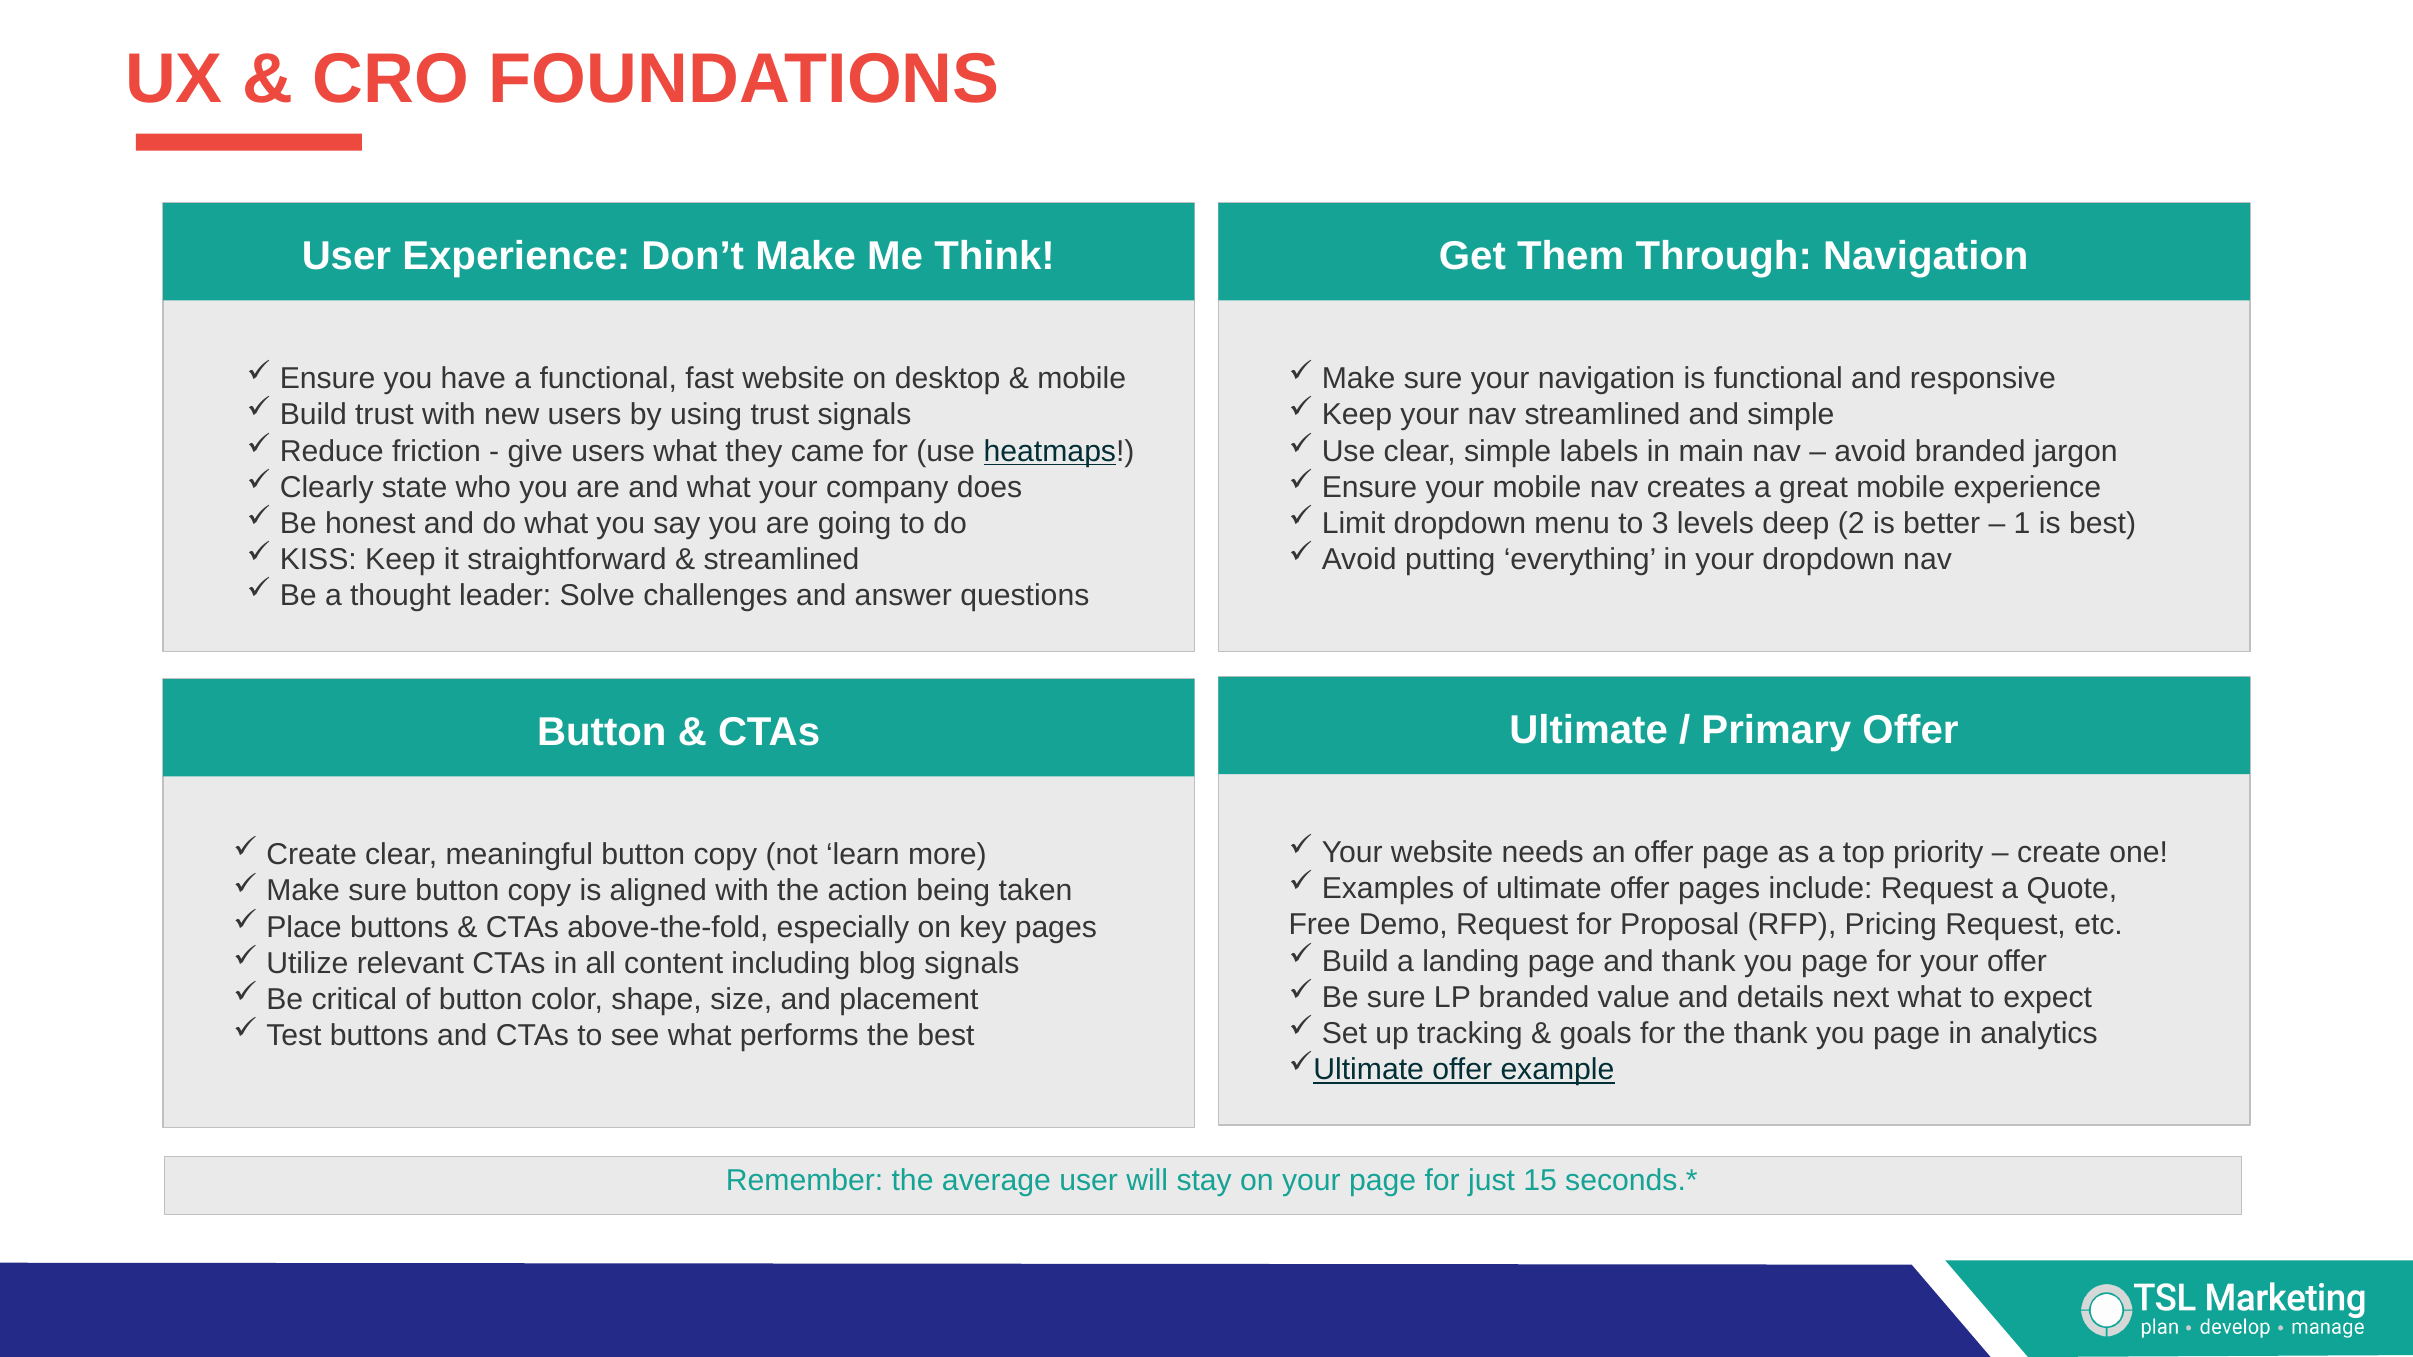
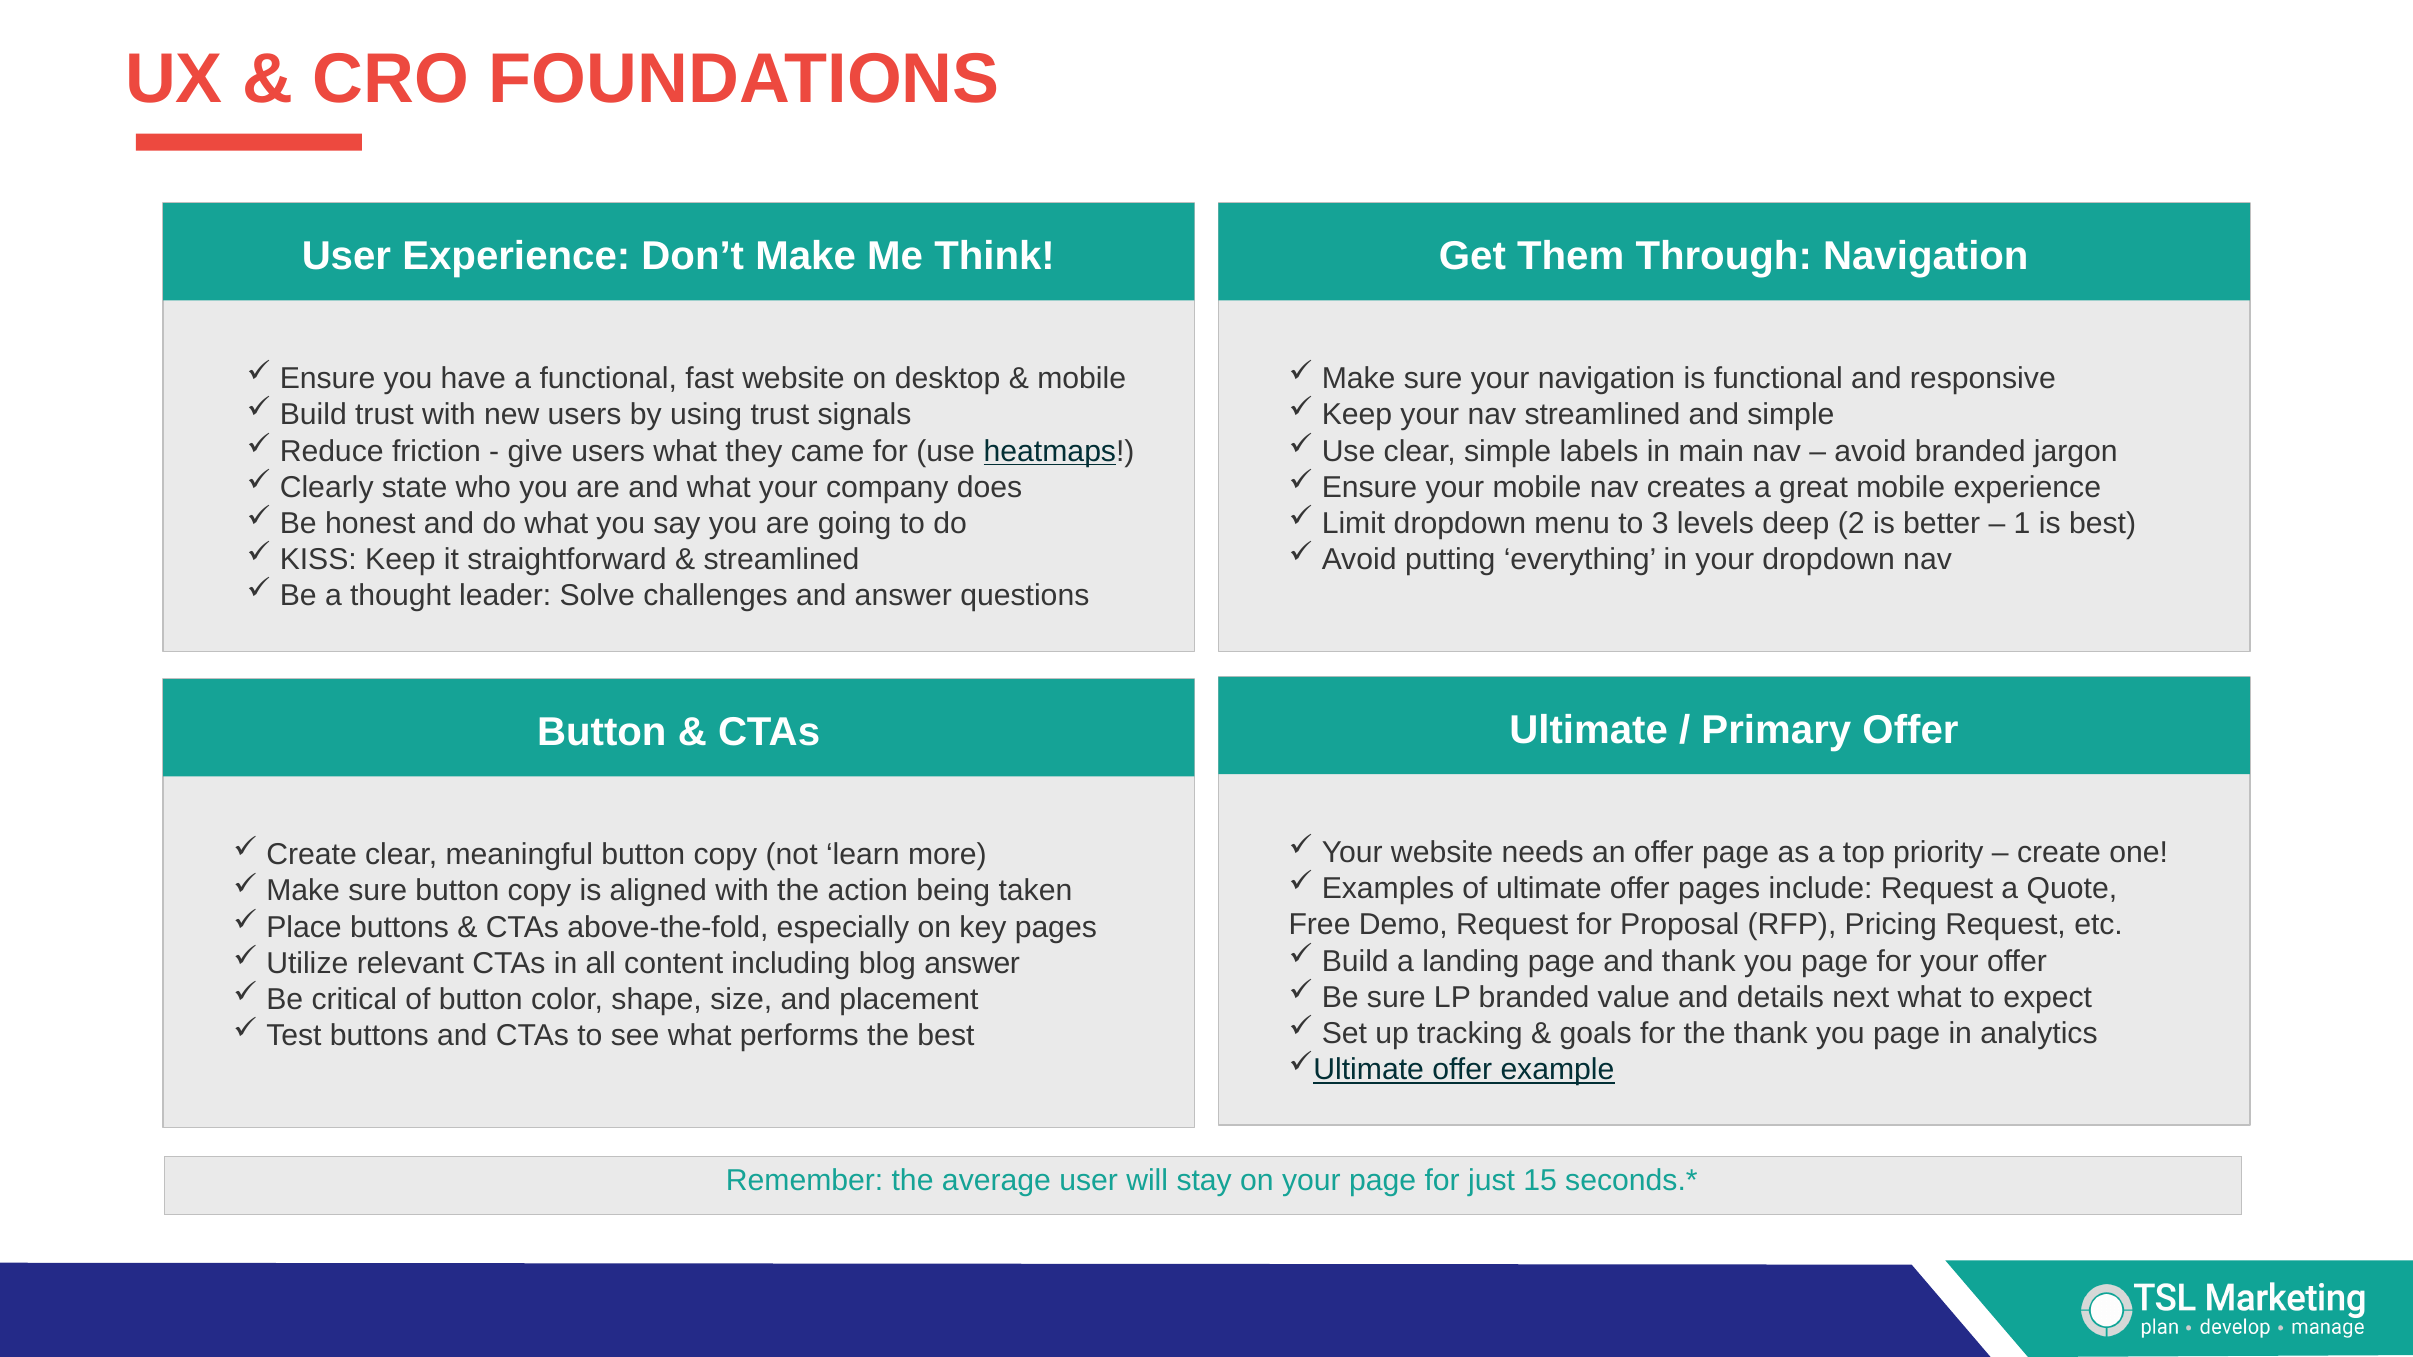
blog signals: signals -> answer (972, 963)
